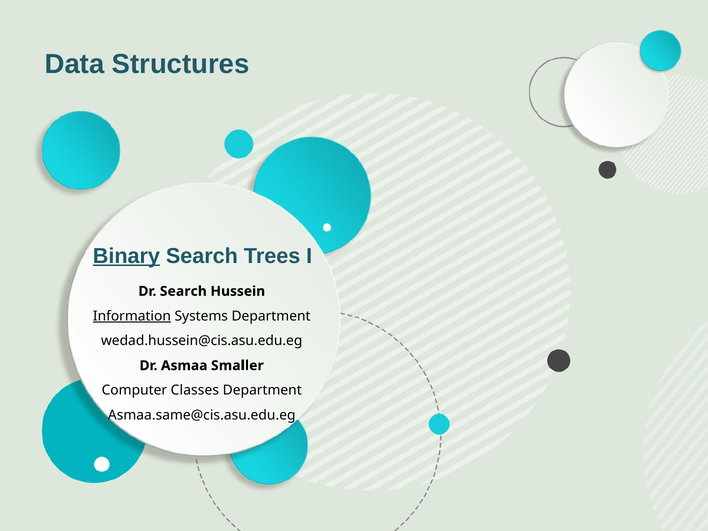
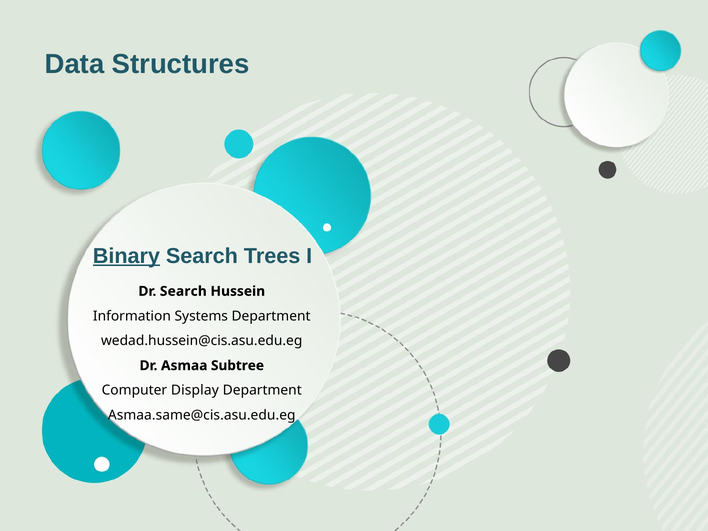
Information underline: present -> none (132, 316)
Smaller: Smaller -> Subtree (237, 366)
Classes: Classes -> Display (195, 390)
